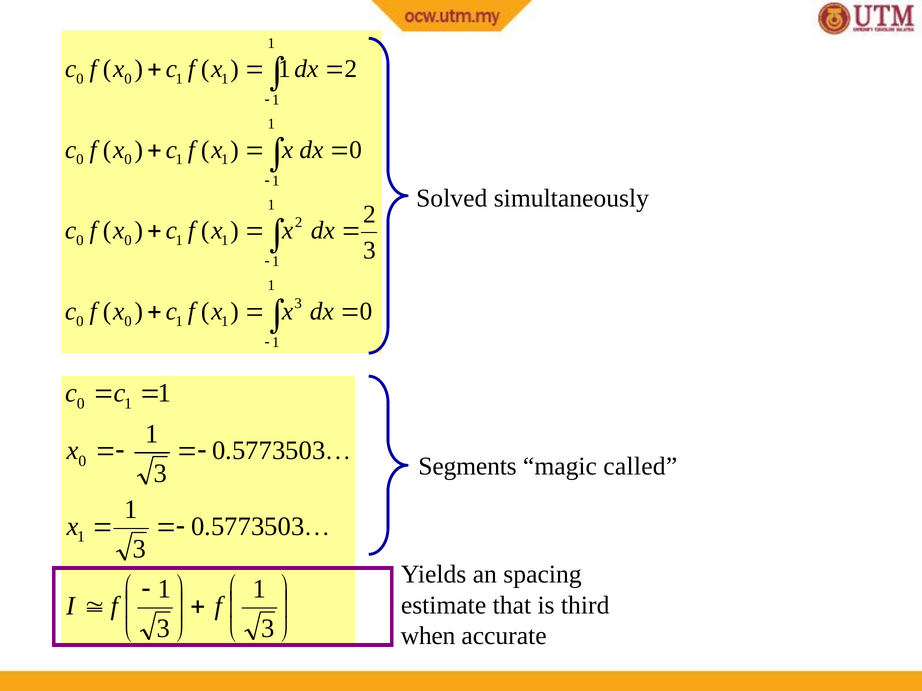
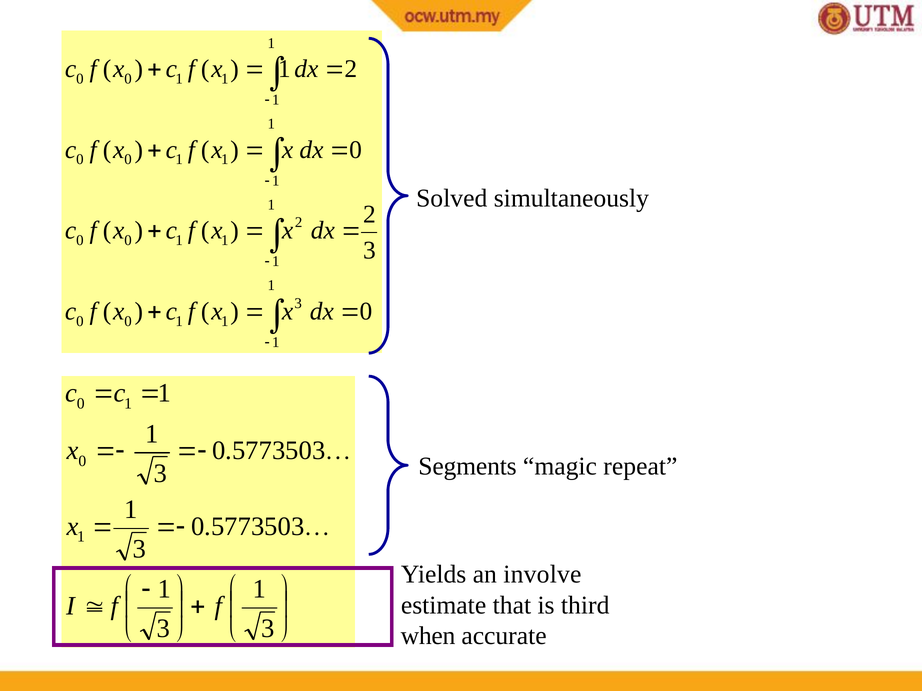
called: called -> repeat (640, 467)
spacing: spacing -> involve (542, 575)
